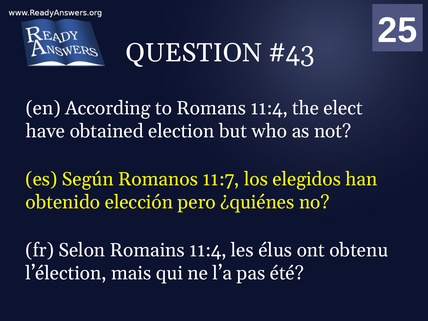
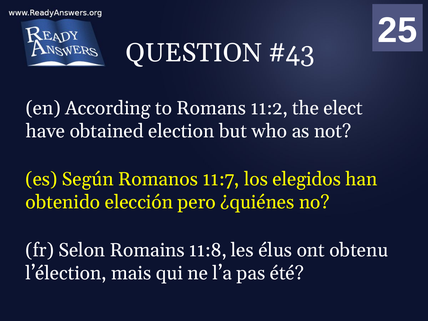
Romans 11:4: 11:4 -> 11:2 (269, 108)
Romains 11:4: 11:4 -> 11:8 (208, 250)
